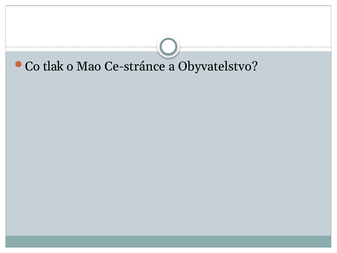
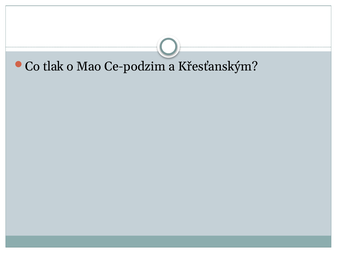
Ce-stránce: Ce-stránce -> Ce-podzim (135, 66)
Obyvatelstvo: Obyvatelstvo -> Křesťanským (218, 66)
